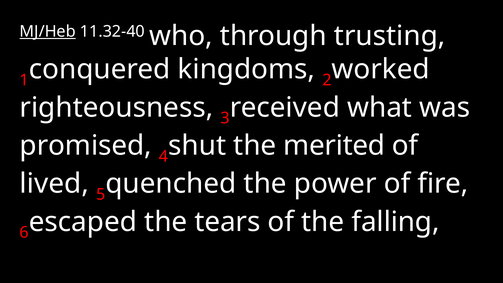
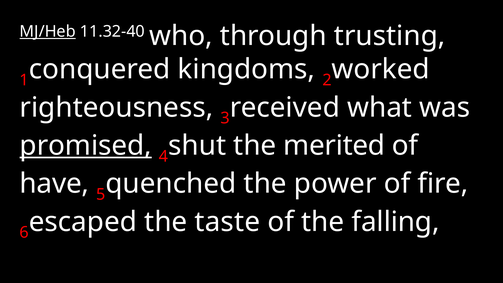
promised underline: none -> present (86, 146)
lived: lived -> have (54, 184)
tears: tears -> taste (227, 222)
